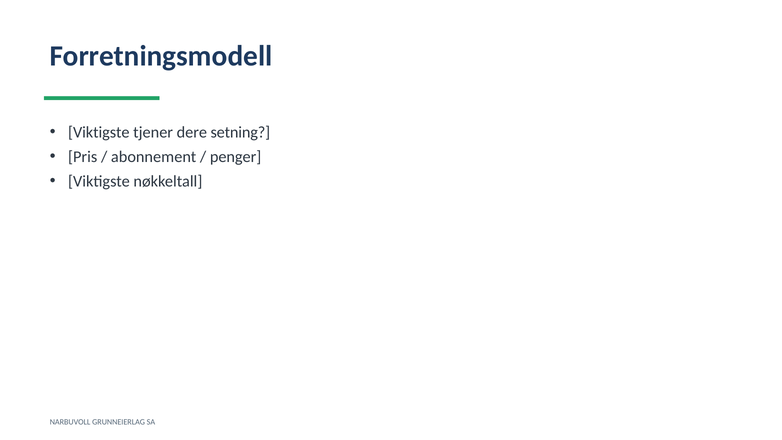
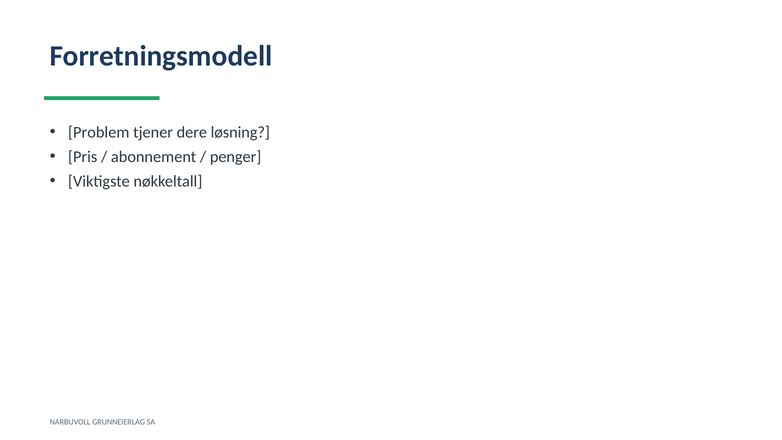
Viktigste: Viktigste -> Problem (99, 132)
setning: setning -> løsning (240, 132)
